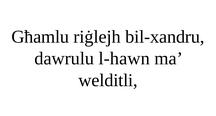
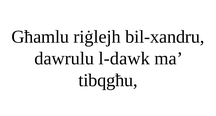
l-hawn: l-hawn -> l-dawk (124, 59)
welditli: welditli -> tibqgħu (108, 80)
